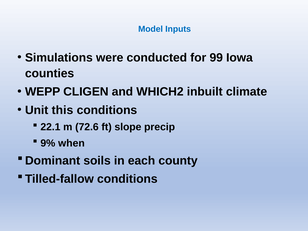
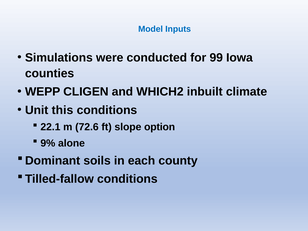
precip: precip -> option (160, 127)
when: when -> alone (71, 143)
